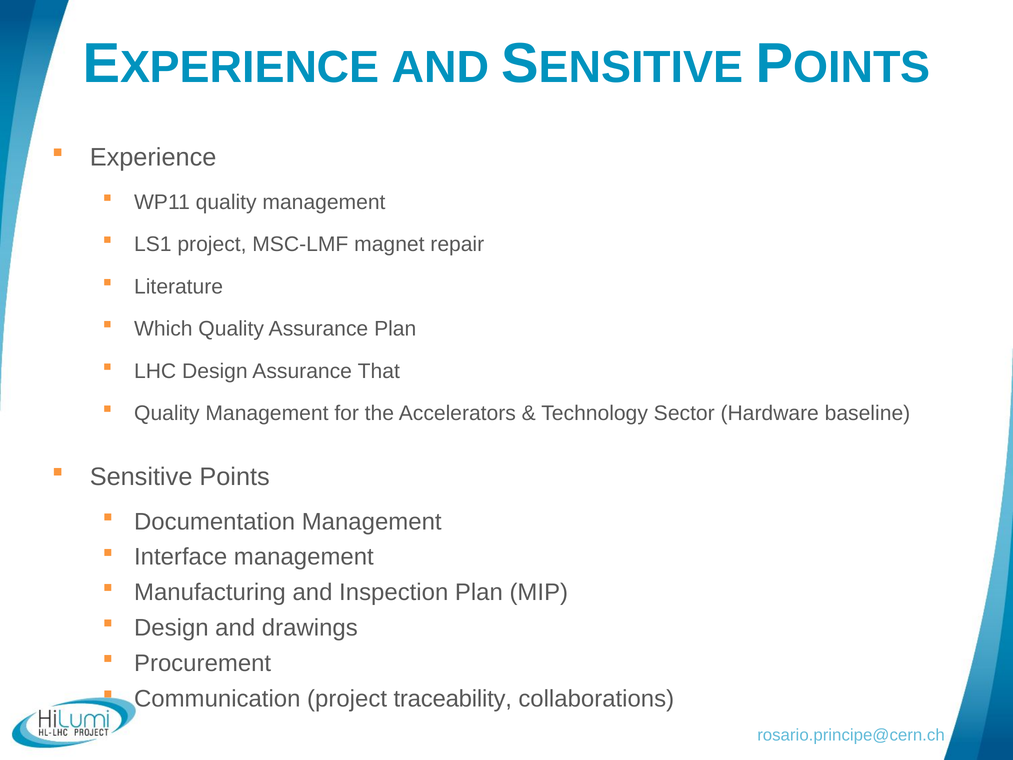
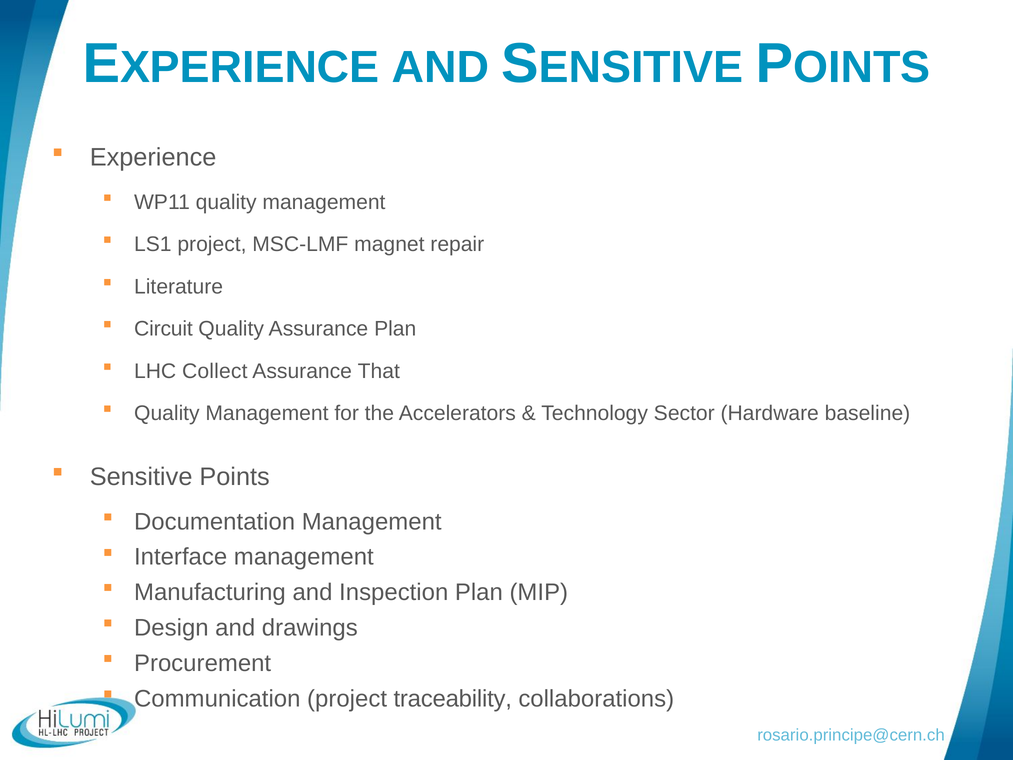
Which: Which -> Circuit (163, 329)
LHC Design: Design -> Collect (215, 371)
